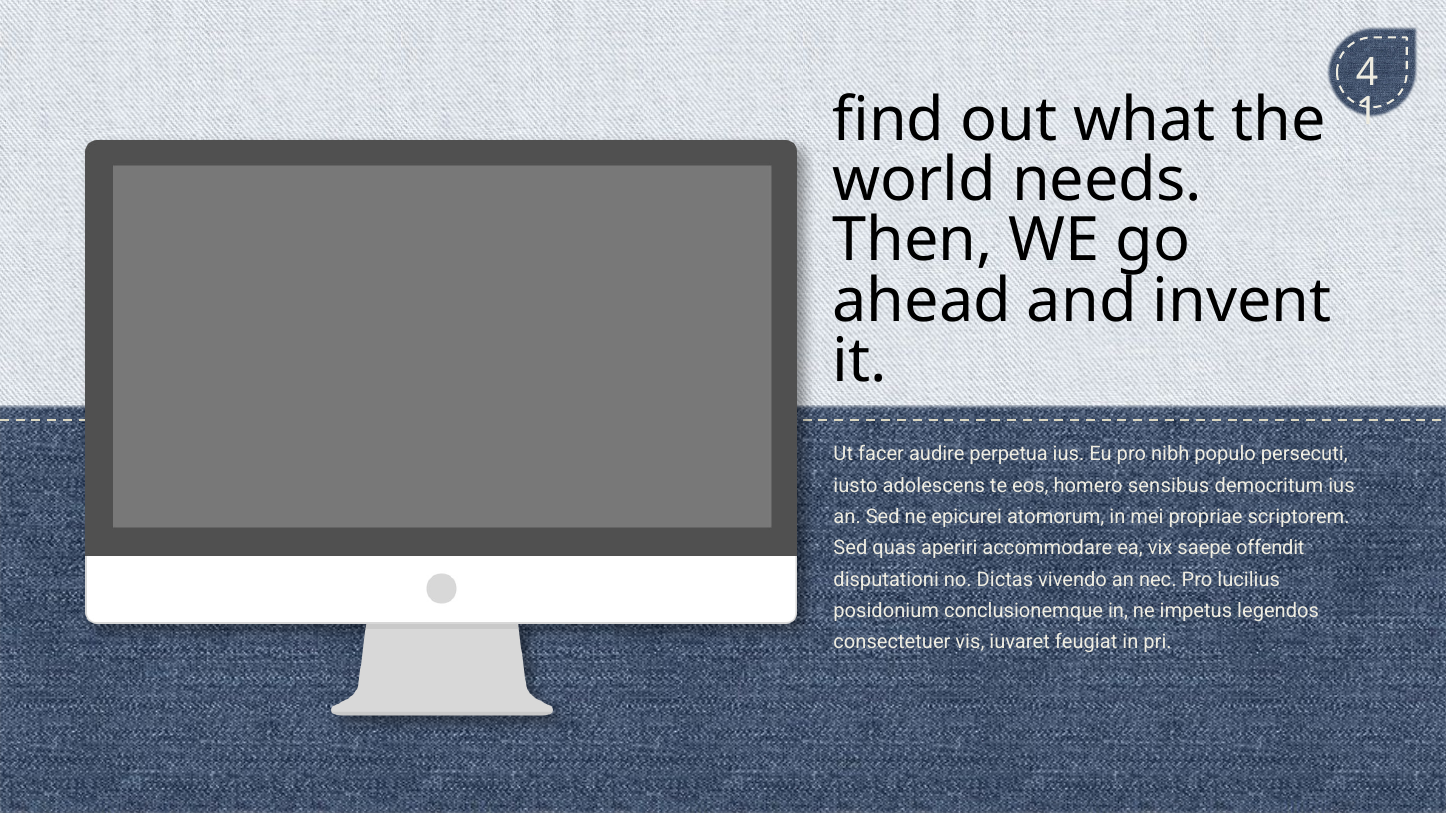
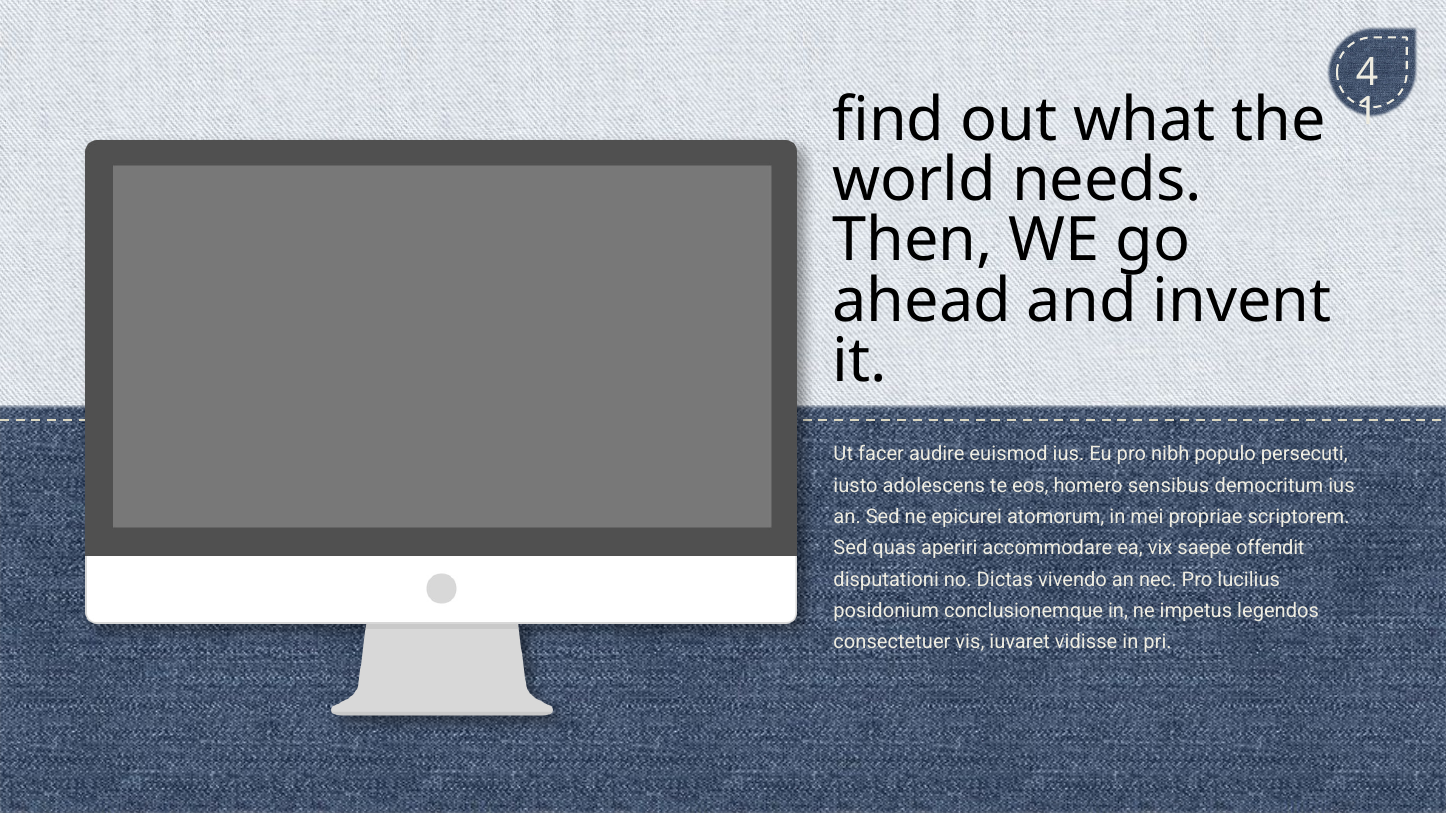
perpetua: perpetua -> euismod (1009, 454)
feugiat: feugiat -> vidisse (1086, 642)
